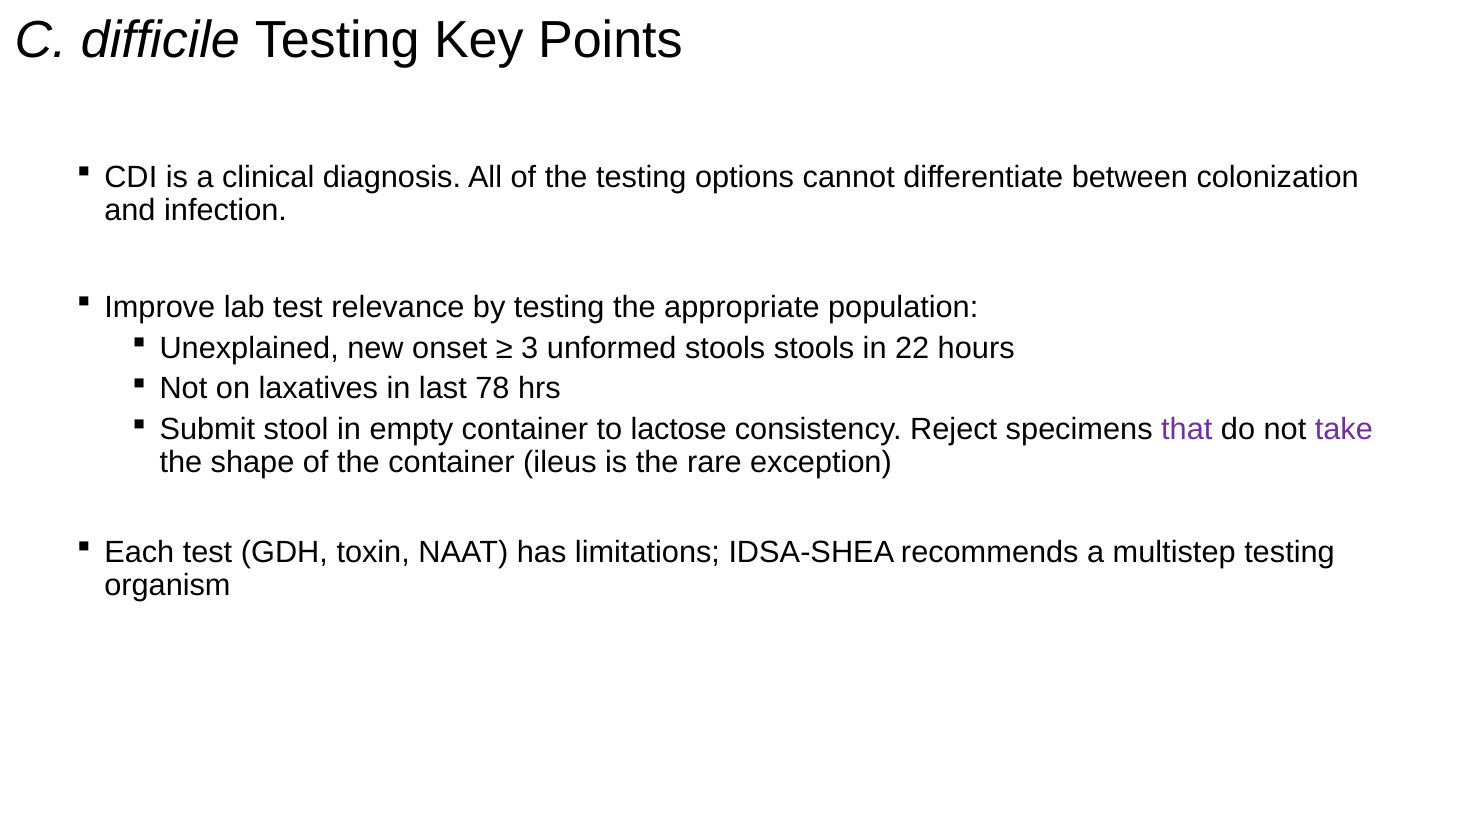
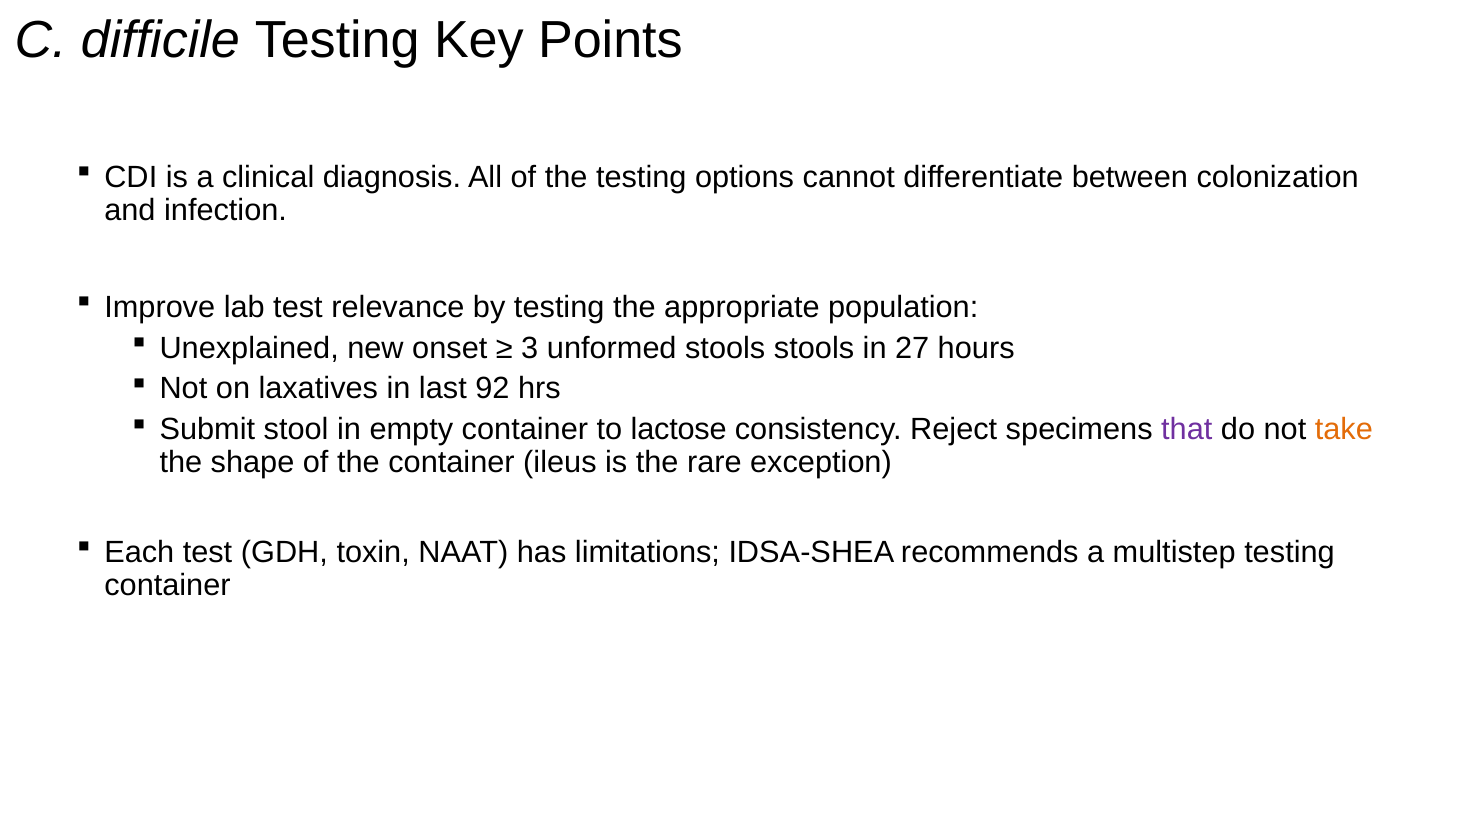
22: 22 -> 27 (912, 348)
78: 78 -> 92 (492, 389)
take colour: purple -> orange (1344, 430)
organism: organism -> container (167, 586)
